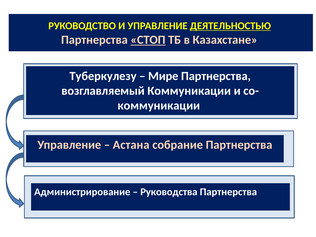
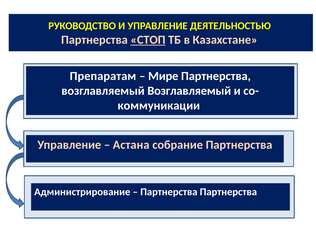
ДЕЯТЕЛЬНОСТЬЮ underline: present -> none (230, 26)
Туберкулезу: Туберкулезу -> Препаратам (103, 76)
возглавляемый Коммуникации: Коммуникации -> Возглавляемый (189, 91)
Руководства: Руководства -> Партнерства (169, 192)
